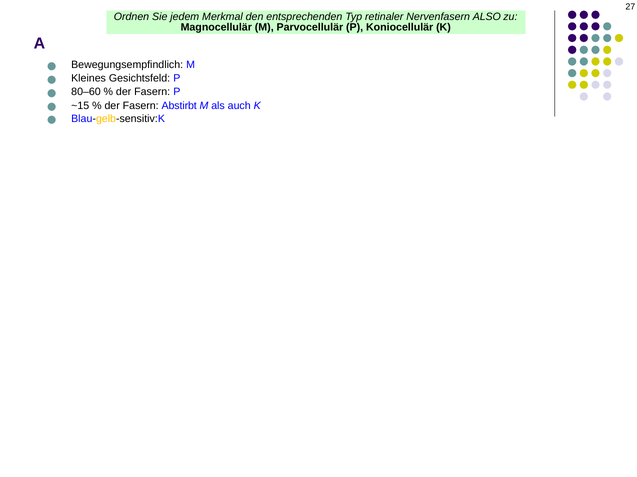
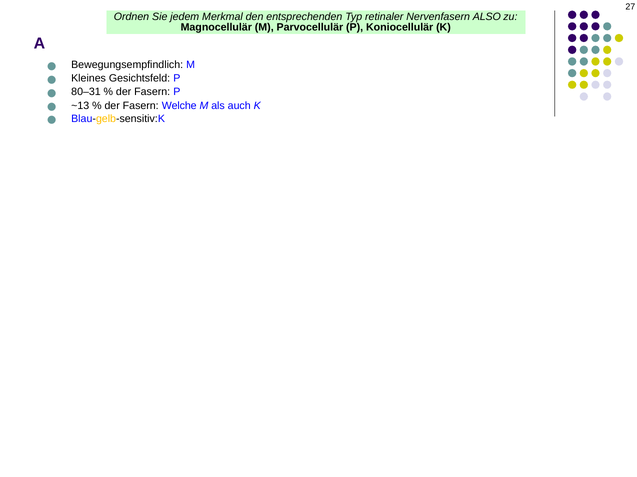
80–60: 80–60 -> 80–31 (86, 92)
~15: ~15 -> ~13 (80, 106)
Abstirbt: Abstirbt -> Welche (179, 106)
